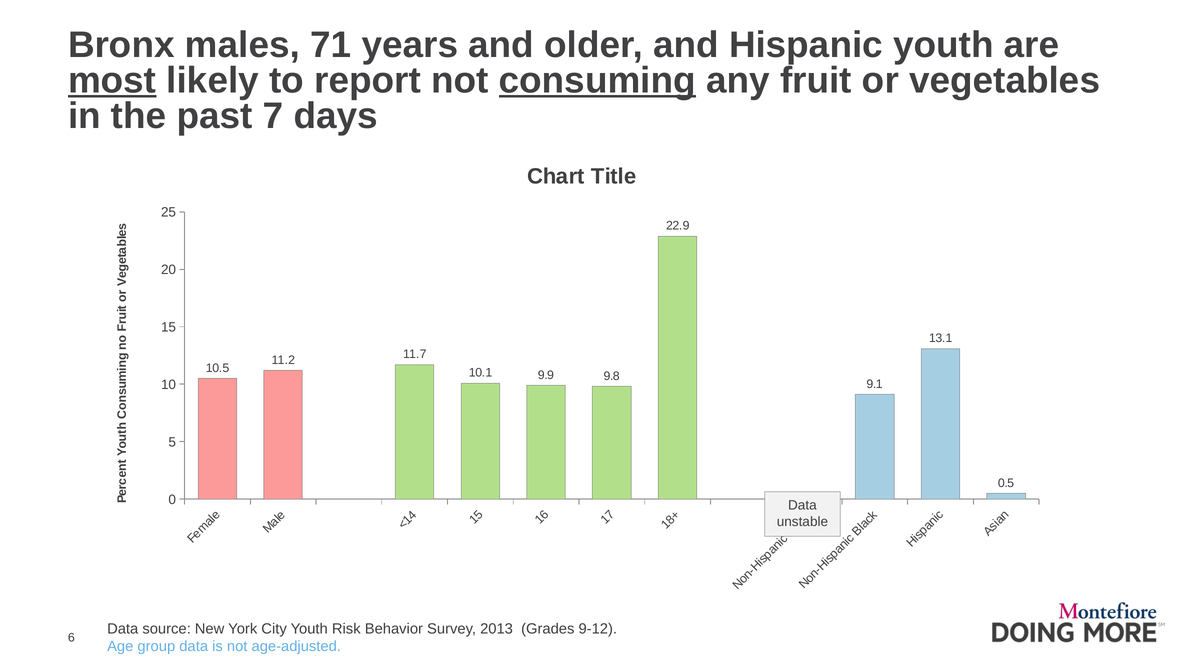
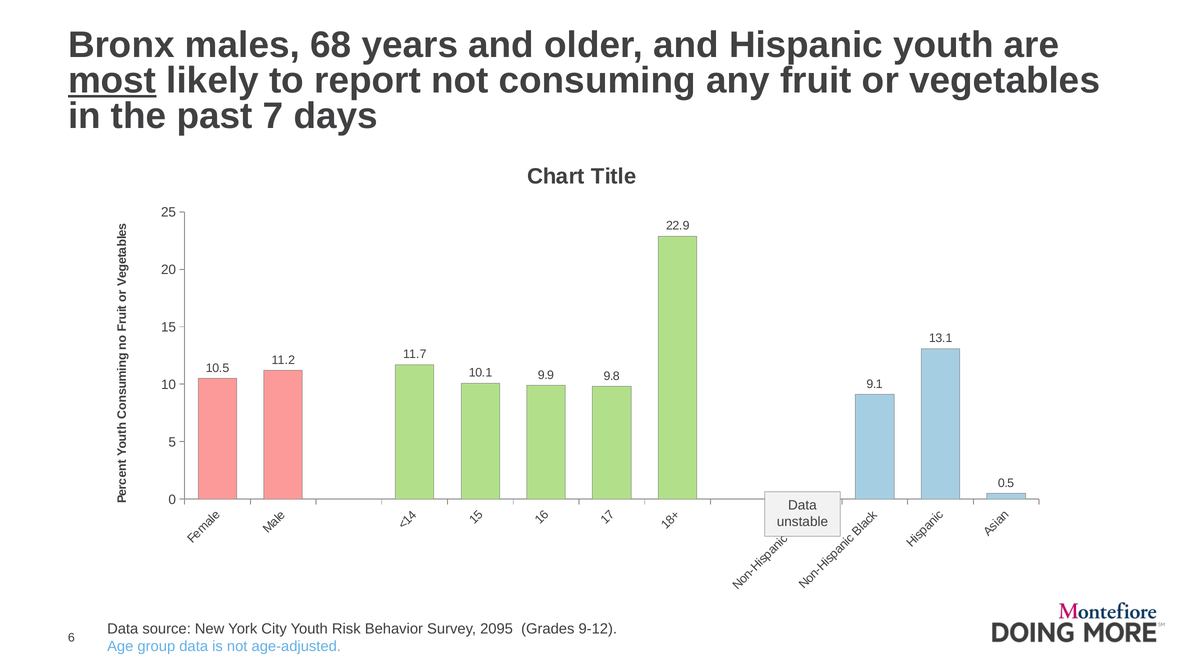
71: 71 -> 68 (331, 45)
consuming underline: present -> none (597, 81)
2013: 2013 -> 2095 (497, 629)
